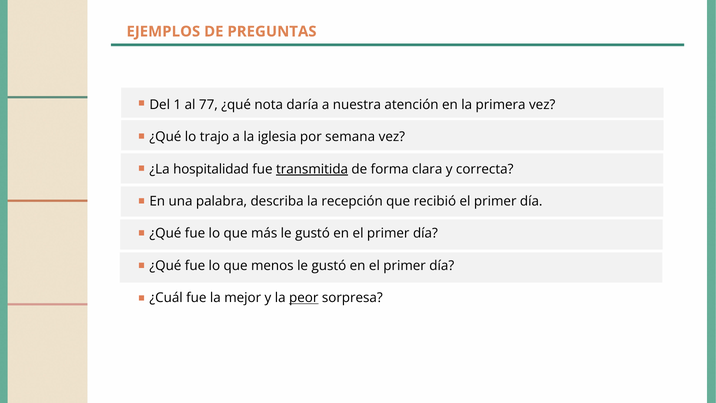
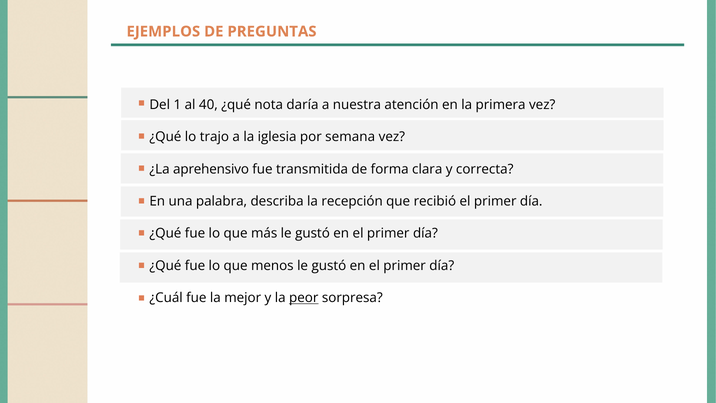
77: 77 -> 40 (208, 105)
hospitalidad: hospitalidad -> aprehensivo (211, 169)
transmitida underline: present -> none (312, 169)
